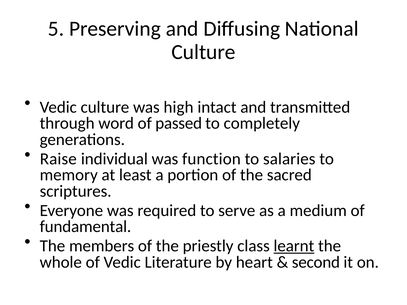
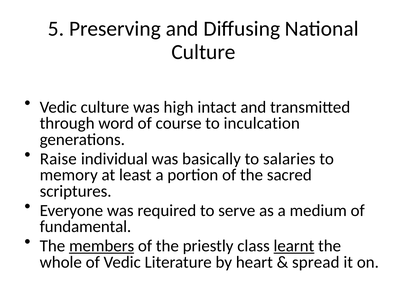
passed: passed -> course (179, 123)
completely: completely -> inculcation (262, 123)
function: function -> basically (211, 159)
members underline: none -> present (102, 246)
second: second -> spread (316, 262)
